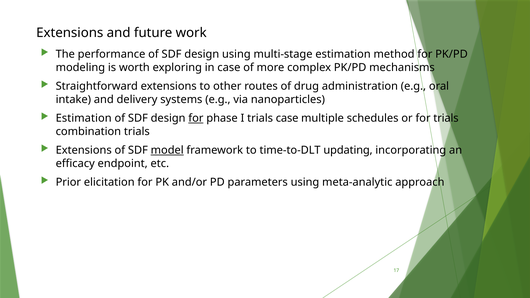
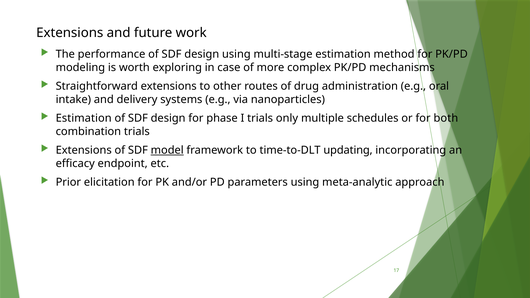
for underline: present -> none (196, 118)
trials case: case -> only (287, 118)
for trials: trials -> both (446, 118)
